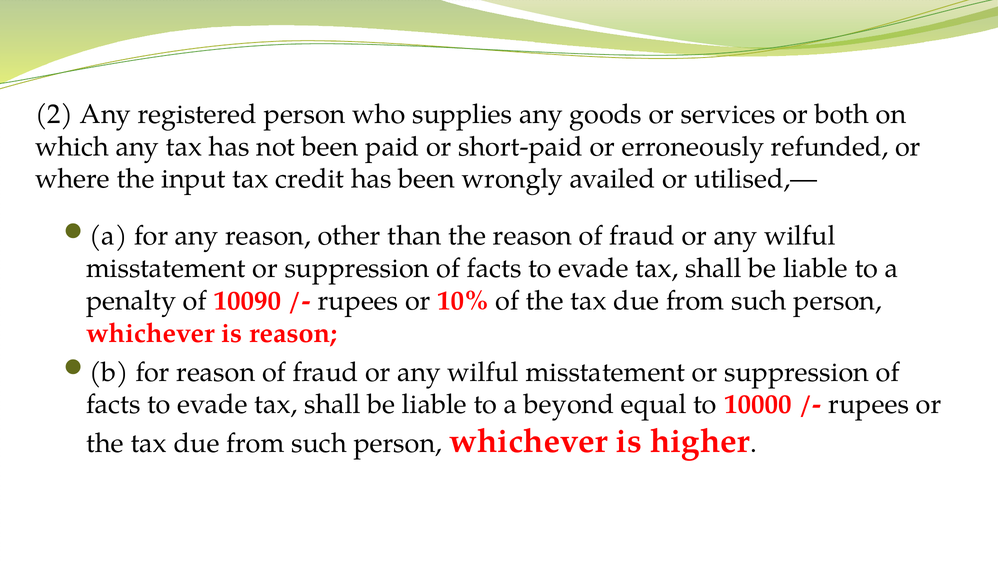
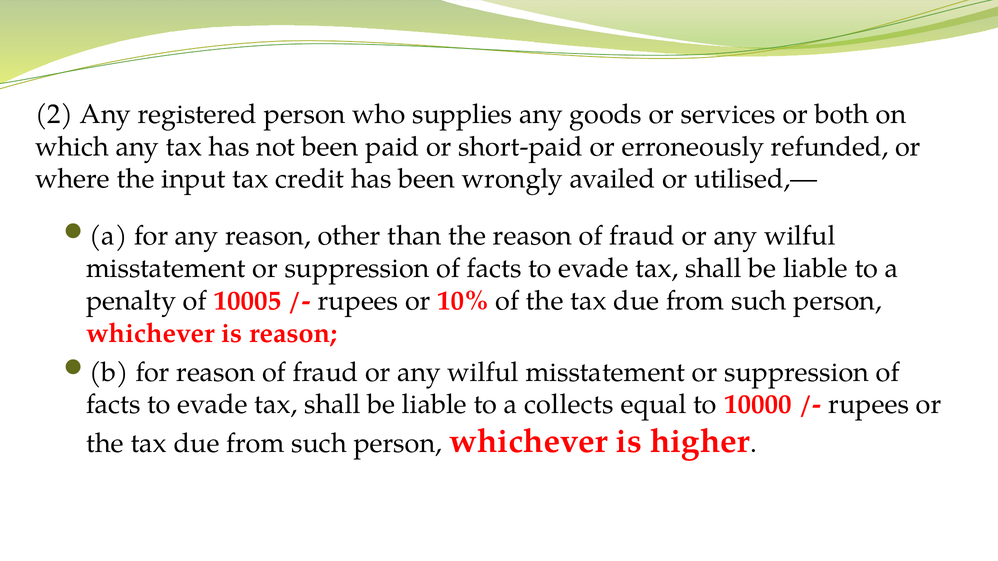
10090: 10090 -> 10005 (247, 301)
beyond: beyond -> collects (569, 405)
